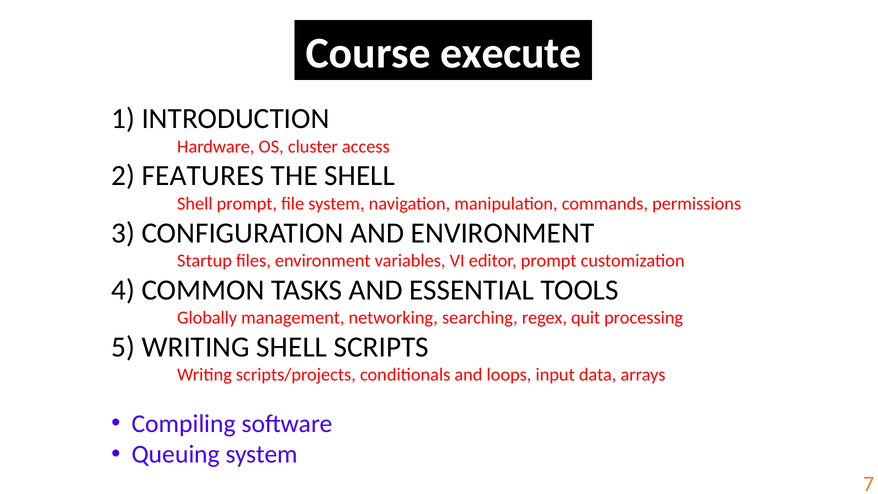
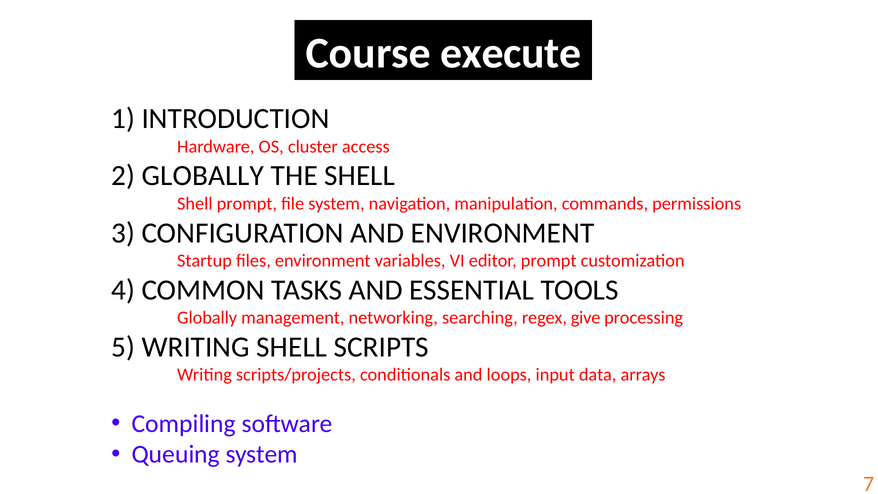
2 FEATURES: FEATURES -> GLOBALLY (203, 176)
quit: quit -> give (586, 318)
